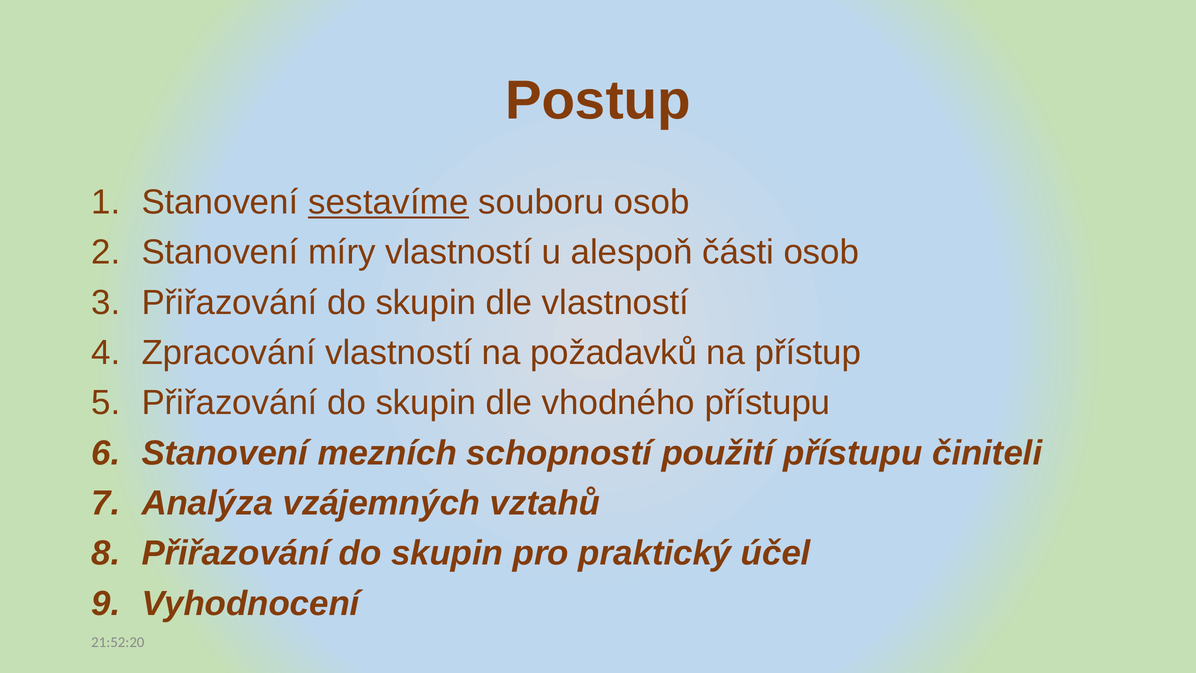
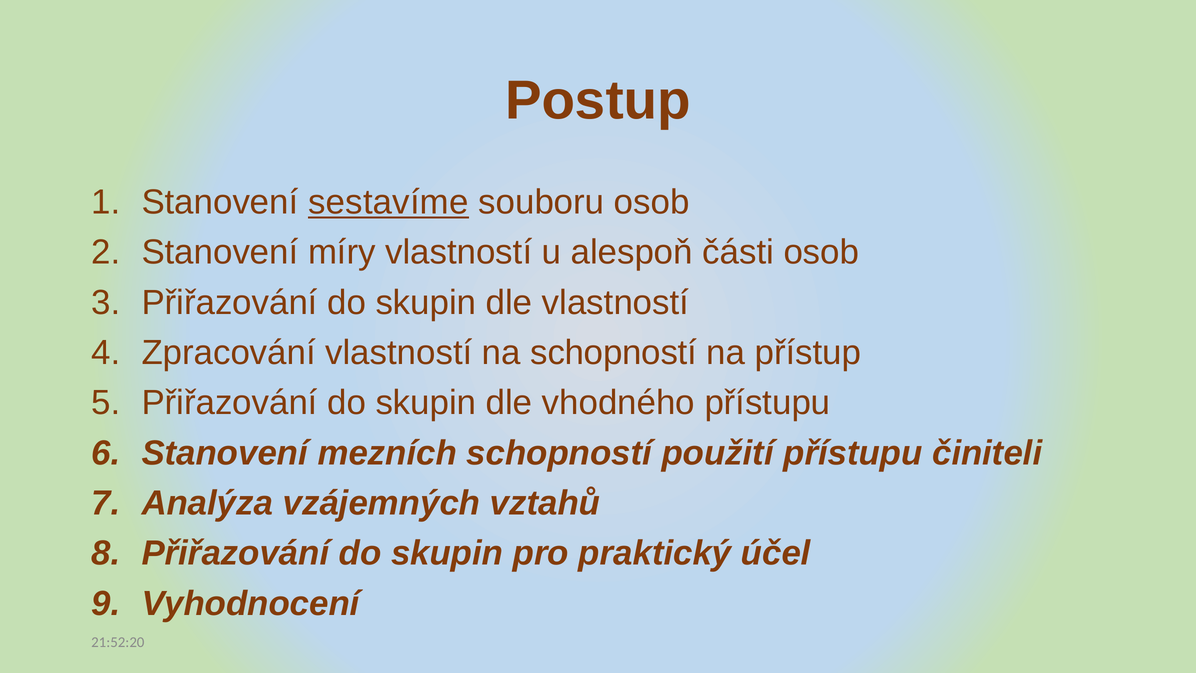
na požadavků: požadavků -> schopností (614, 353)
